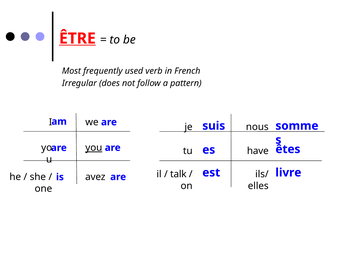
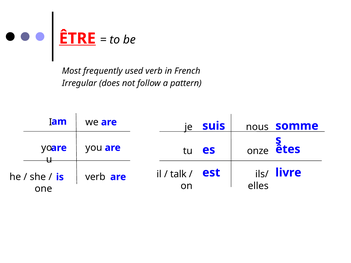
you underline: present -> none (94, 148)
have: have -> onze (258, 151)
avez: avez -> verb (95, 177)
